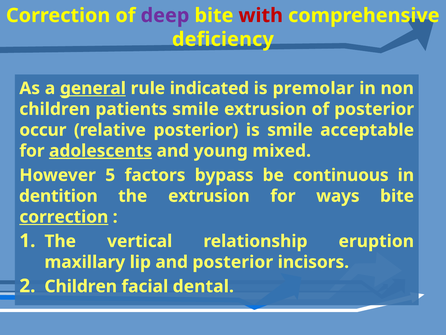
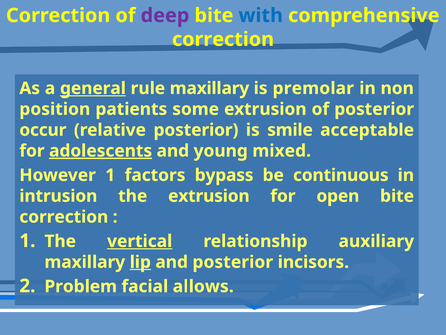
with colour: red -> blue (261, 15)
deficiency: deficiency -> correction (223, 39)
rule indicated: indicated -> maxillary (209, 88)
children: children -> position (55, 109)
patients smile: smile -> some (196, 109)
However 5: 5 -> 1 (110, 175)
dentition: dentition -> intrusion (58, 196)
ways: ways -> open (338, 196)
correction underline: present -> none (64, 217)
vertical underline: none -> present (140, 241)
eruption: eruption -> auxiliary (376, 241)
lip underline: none -> present (140, 262)
2 Children: Children -> Problem (81, 286)
dental: dental -> allows (203, 286)
